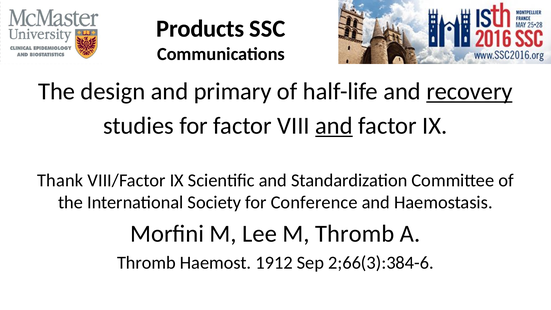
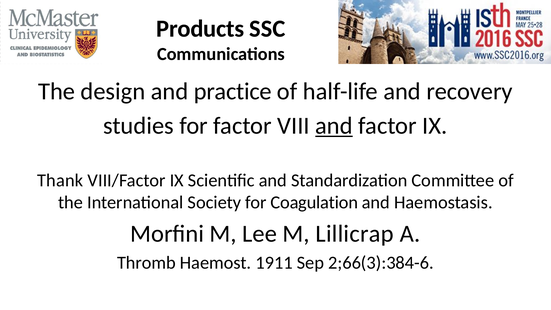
primary: primary -> practice (233, 92)
recovery underline: present -> none (469, 92)
Conference: Conference -> Coagulation (314, 203)
M Thromb: Thromb -> Lillicrap (355, 234)
1912: 1912 -> 1911 (274, 263)
